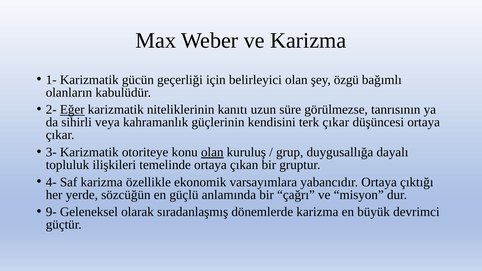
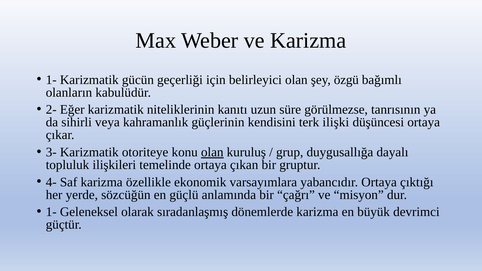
Eğer underline: present -> none (72, 110)
terk çıkar: çıkar -> ilişki (336, 122)
9-: 9- -> 1- (51, 212)
